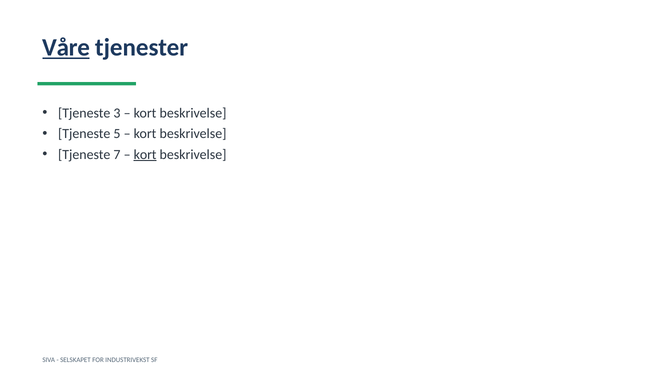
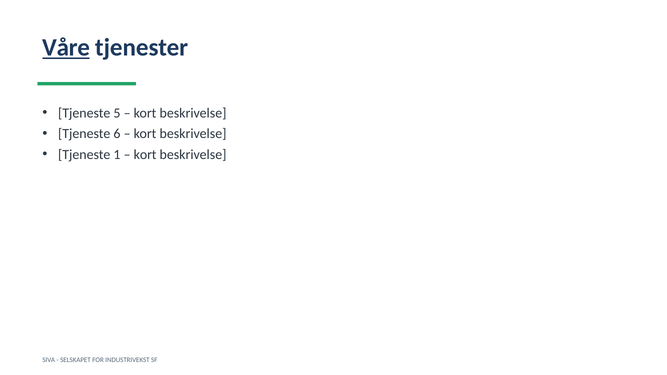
3: 3 -> 5 (117, 113)
5: 5 -> 6 (117, 134)
7: 7 -> 1 (117, 155)
kort underline: present -> none (145, 155)
